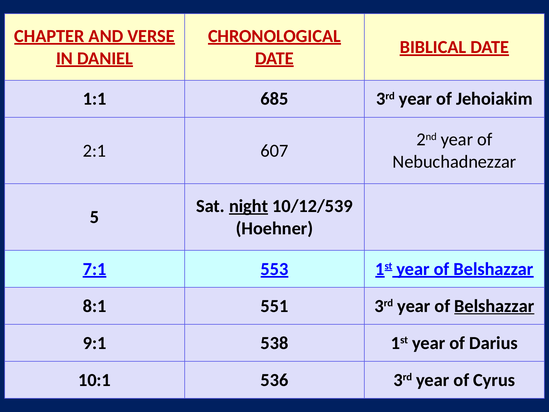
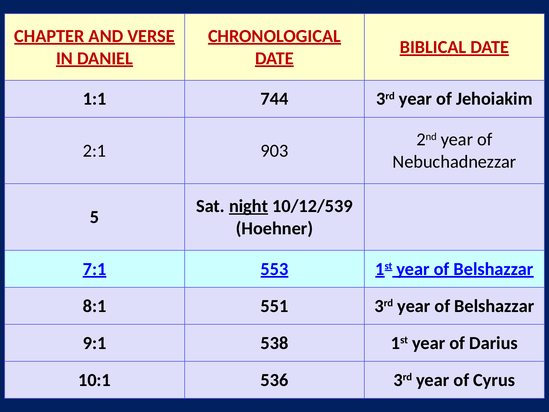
685: 685 -> 744 (274, 99)
607: 607 -> 903 (274, 151)
Belshazzar underline: present -> none (494, 306)
